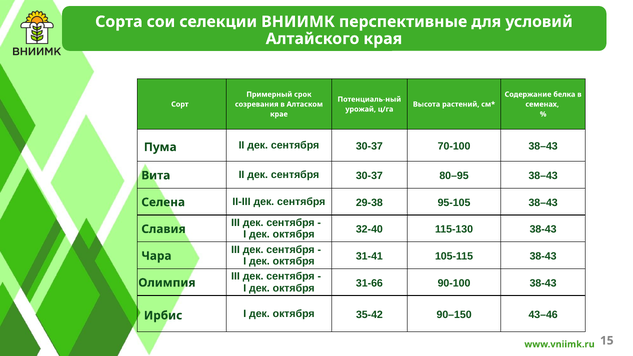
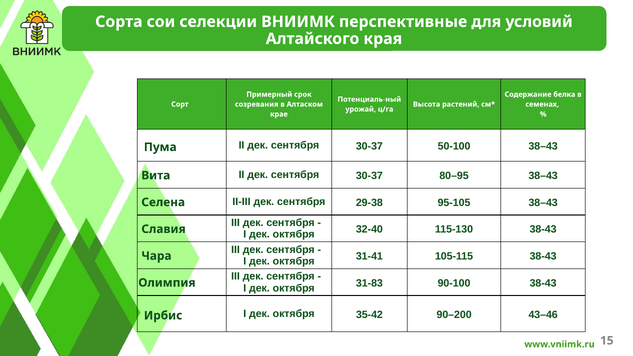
70-100: 70-100 -> 50-100 (454, 146)
31-66: 31-66 -> 31-83 (369, 283)
90–150: 90–150 -> 90–200 (454, 315)
